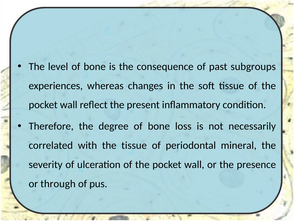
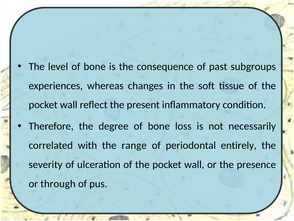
the tissue: tissue -> range (134, 145)
mineral: mineral -> entirely (239, 145)
